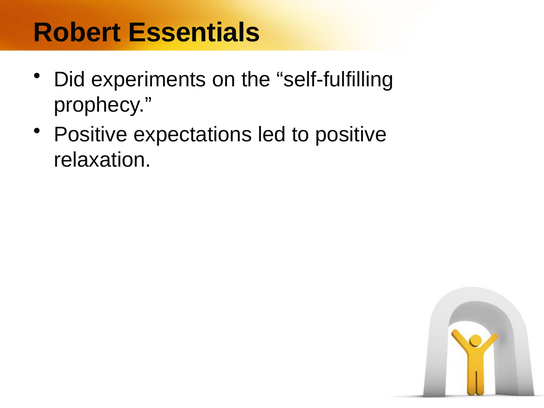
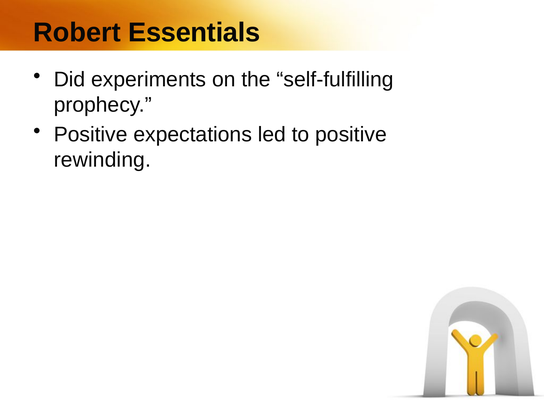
relaxation: relaxation -> rewinding (102, 160)
